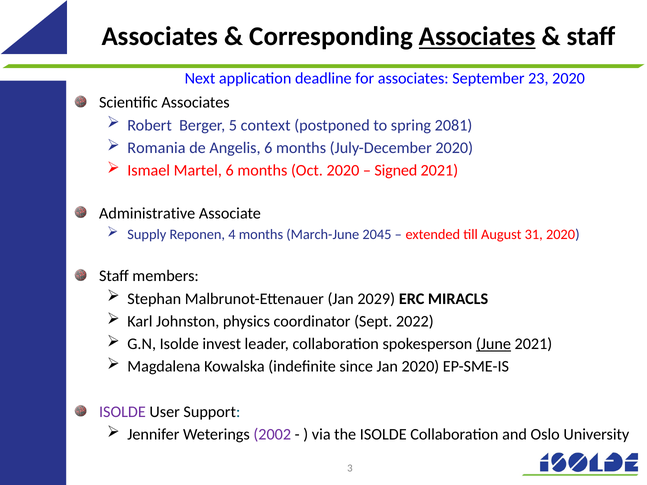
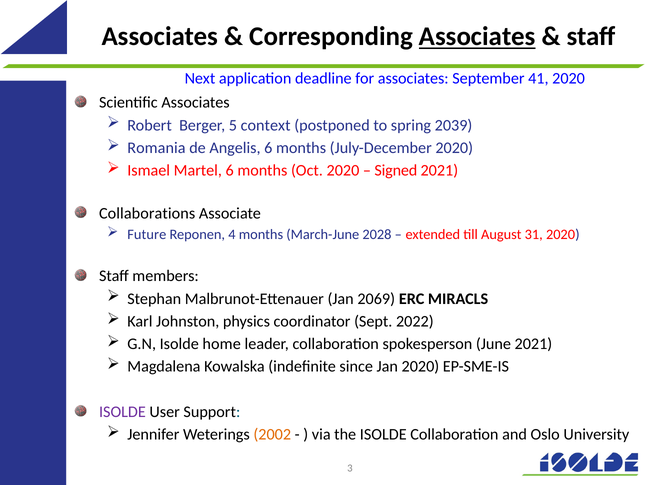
23: 23 -> 41 (538, 78)
2081: 2081 -> 2039 (454, 125)
Administrative: Administrative -> Collaborations (147, 213)
Supply: Supply -> Future (147, 234)
2045: 2045 -> 2028 (377, 234)
2029: 2029 -> 2069 (376, 299)
invest: invest -> home (222, 344)
June underline: present -> none (493, 344)
2002 colour: purple -> orange (272, 435)
